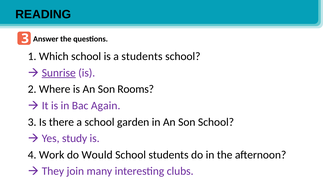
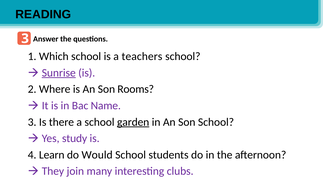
a students: students -> teachers (142, 57)
Again: Again -> Name (106, 106)
garden underline: none -> present (133, 122)
Work: Work -> Learn (52, 155)
